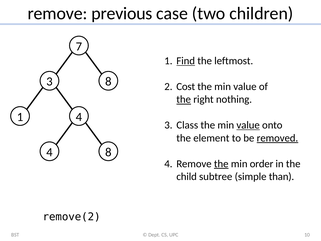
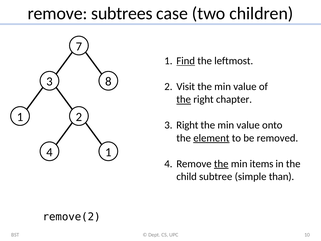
previous: previous -> subtrees (122, 14)
Cost: Cost -> Visit (186, 87)
nothing: nothing -> chapter (234, 99)
1 4: 4 -> 2 (79, 117)
3 Class: Class -> Right (187, 125)
value underline: present -> none (248, 125)
element underline: none -> present (211, 138)
removed underline: present -> none (277, 138)
8: 8 -> 1 (108, 152)
order: order -> items (262, 164)
